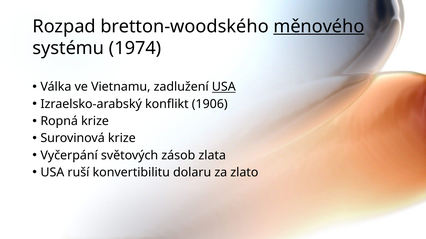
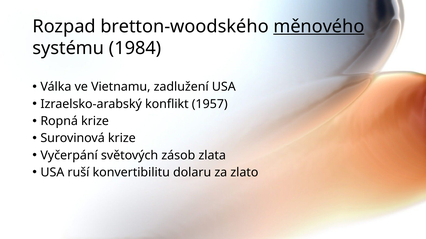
1974: 1974 -> 1984 (135, 48)
USA underline: present -> none (224, 87)
1906: 1906 -> 1957 (210, 104)
